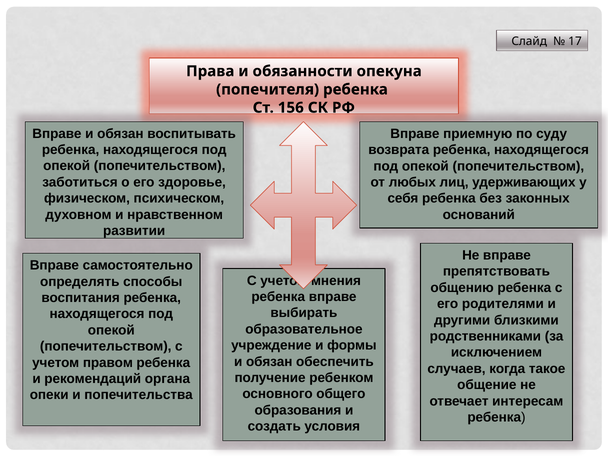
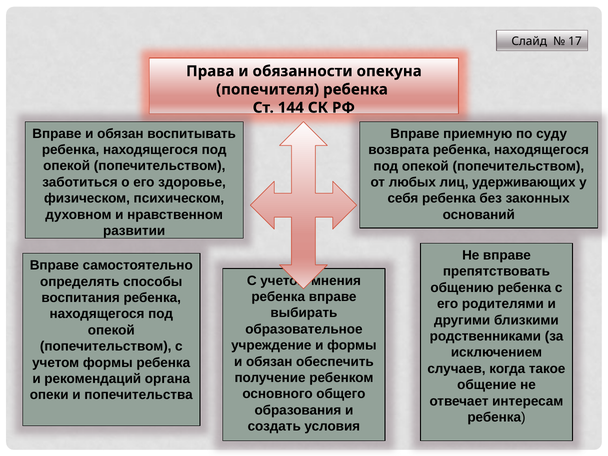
156: 156 -> 144 (291, 108)
учетом правом: правом -> формы (108, 363)
